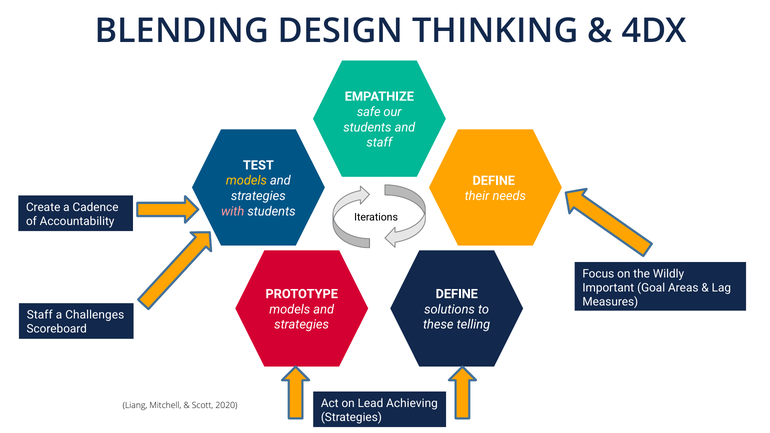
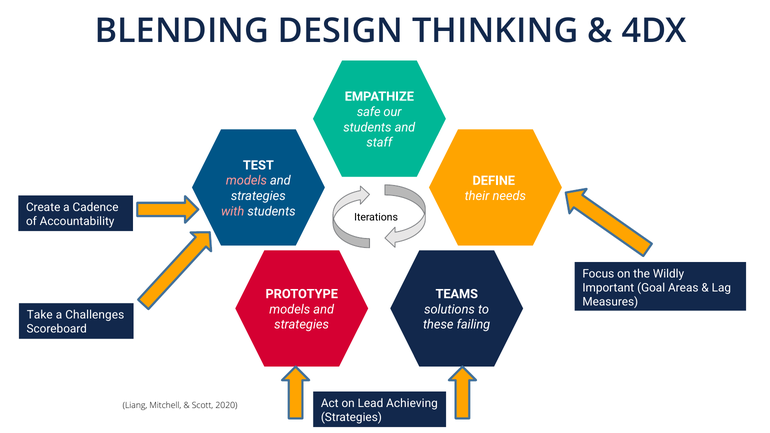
models colour: yellow -> pink (246, 181)
DEFINE: DEFINE -> TEAMS (457, 294)
Staff: Staff -> Take (40, 315)
telling: telling -> failing (473, 325)
